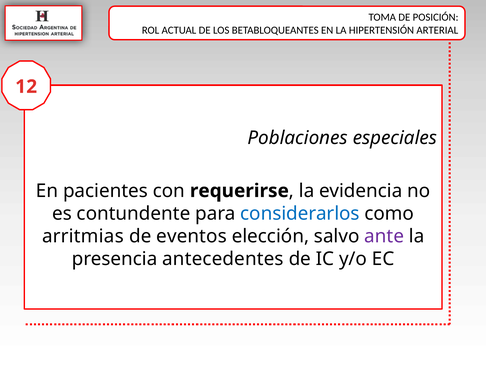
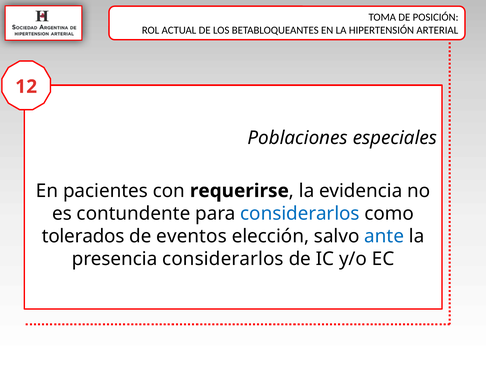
arritmias: arritmias -> tolerados (83, 236)
ante colour: purple -> blue (384, 236)
presencia antecedentes: antecedentes -> considerarlos (223, 258)
